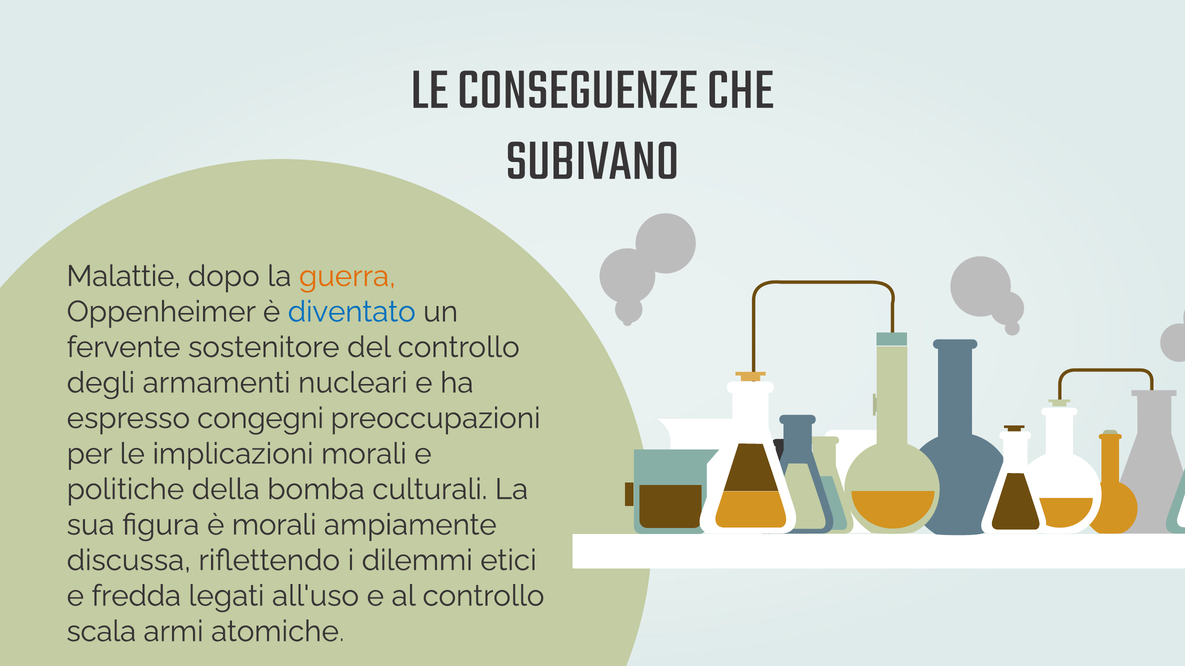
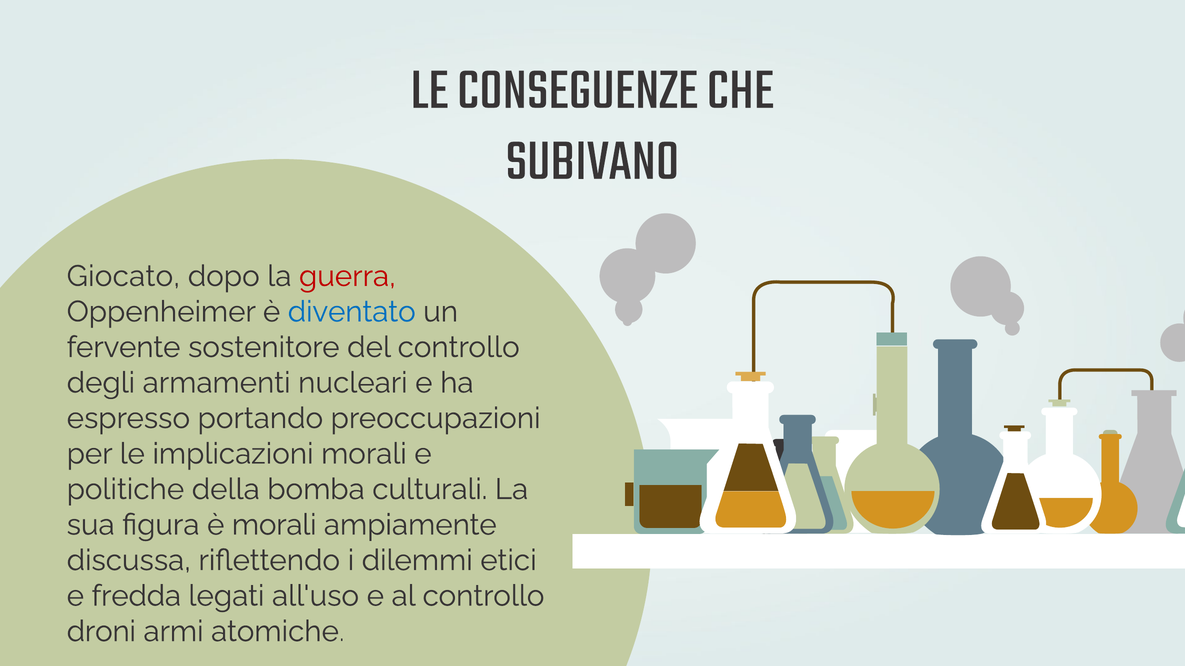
Malattie: Malattie -> Giocato (123, 276)
guerra colour: orange -> red (347, 276)
congegni: congegni -> portando (260, 419)
scala: scala -> droni (101, 632)
